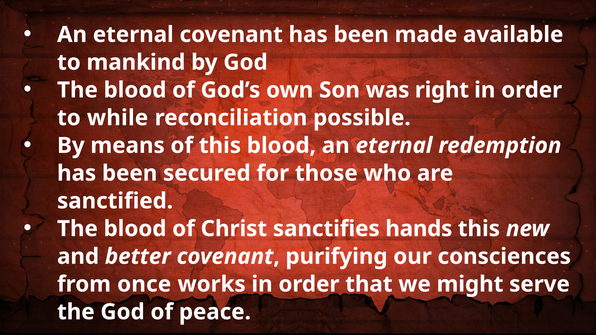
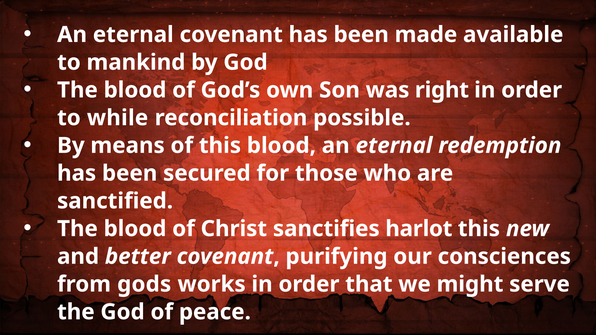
hands: hands -> harlot (419, 229)
once: once -> gods (144, 284)
